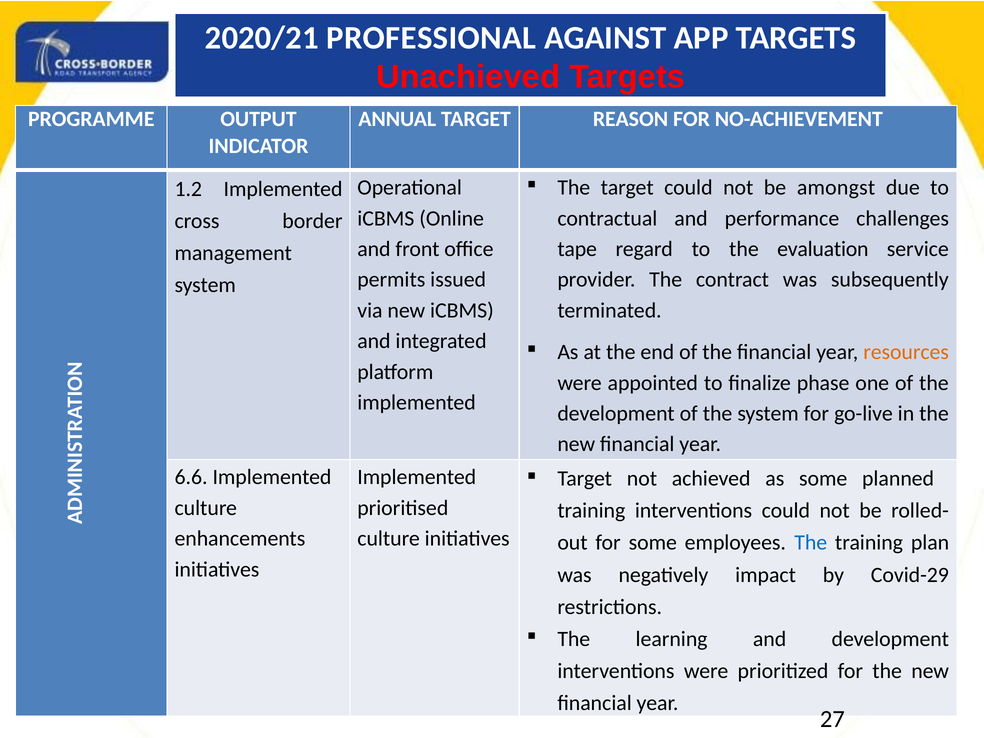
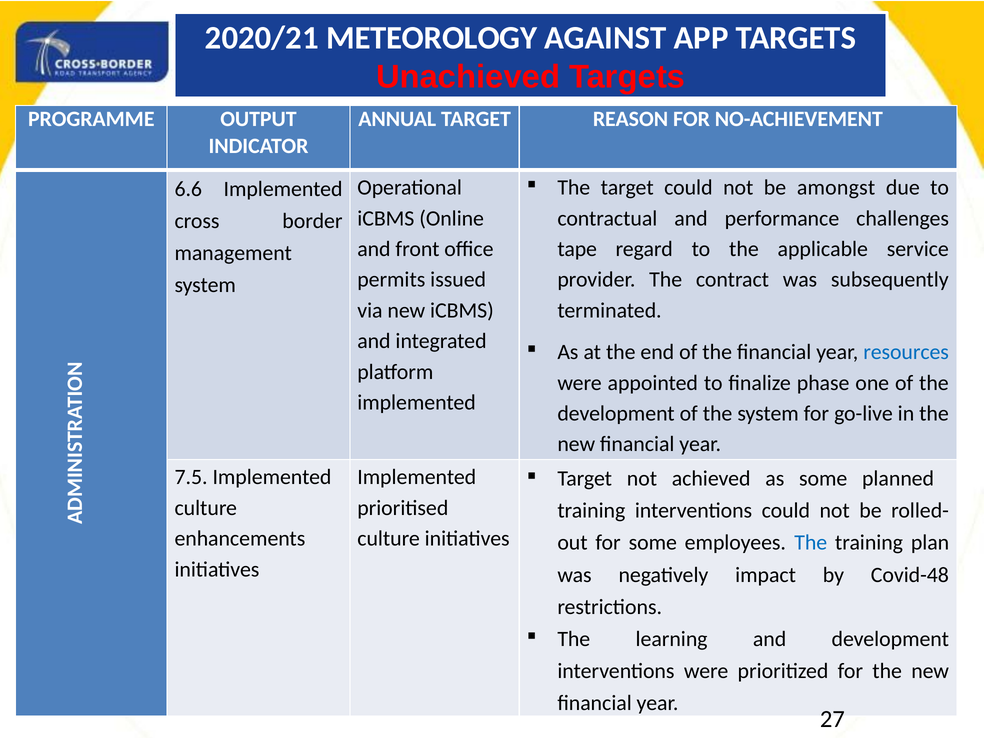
PROFESSIONAL: PROFESSIONAL -> METEOROLOGY (432, 38)
1.2: 1.2 -> 6.6 (188, 189)
evaluation: evaluation -> applicable (823, 249)
resources colour: orange -> blue (906, 352)
6.6: 6.6 -> 7.5 (191, 477)
Covid-29: Covid-29 -> Covid-48 (910, 575)
